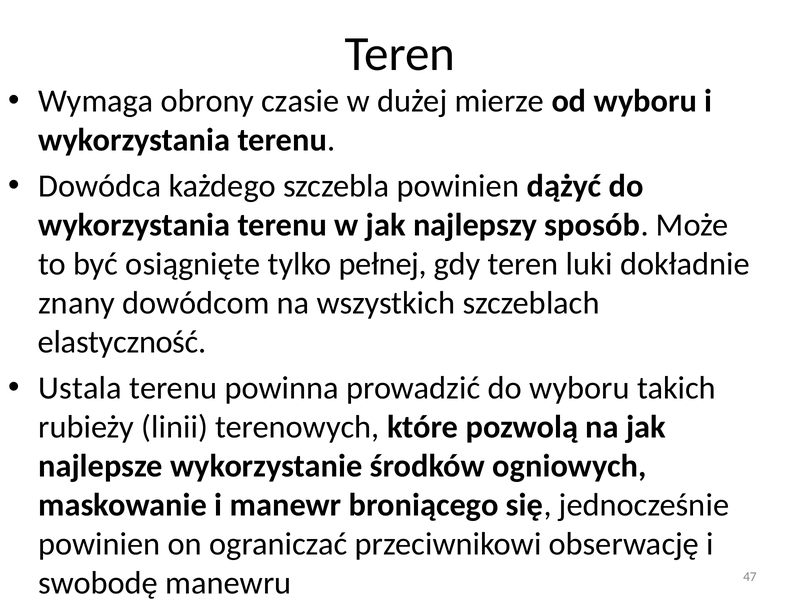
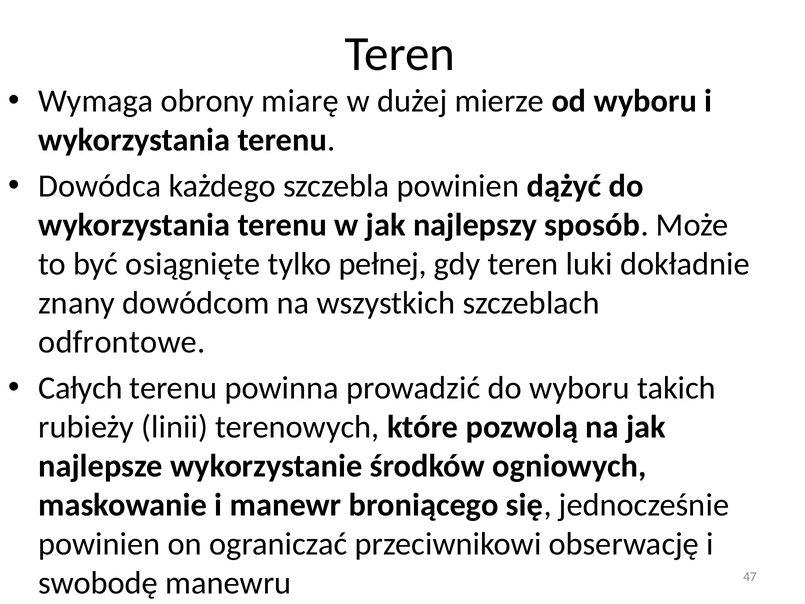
czasie: czasie -> miarę (300, 101)
elastyczność: elastyczność -> odfrontowe (122, 342)
Ustala: Ustala -> Całych (80, 388)
